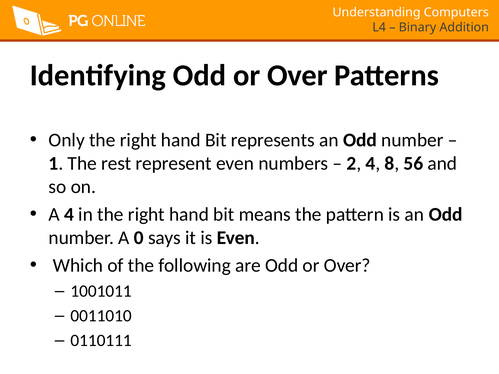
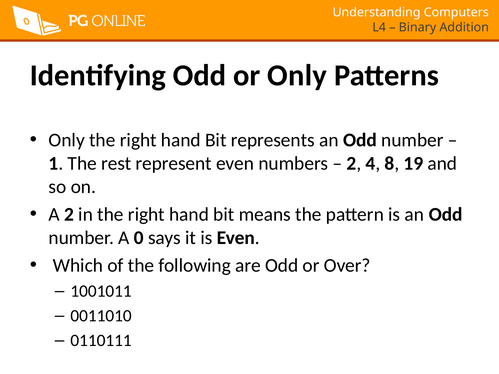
Identifying Odd or Over: Over -> Only (297, 75)
56: 56 -> 19 (413, 164)
A 4: 4 -> 2 (69, 215)
